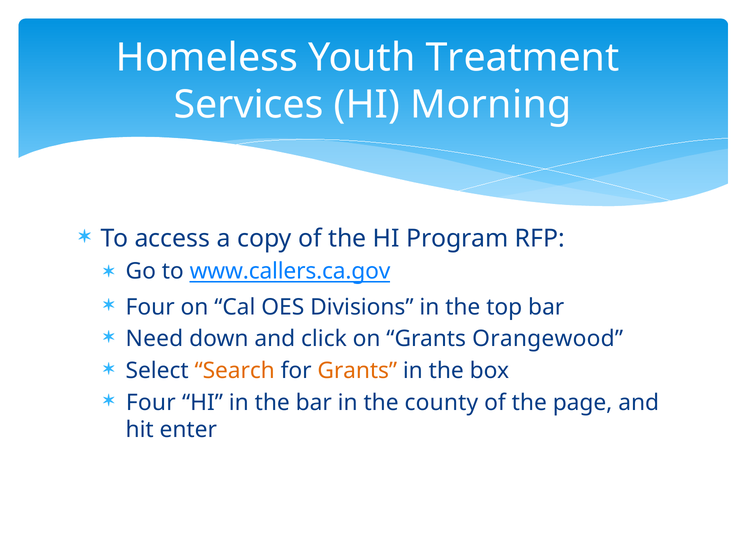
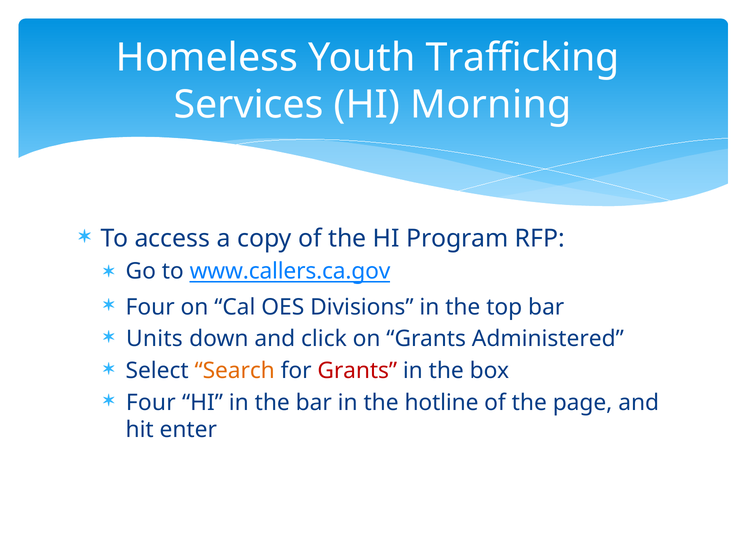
Treatment: Treatment -> Trafficking (523, 58)
Need: Need -> Units (154, 339)
Orangewood: Orangewood -> Administered (548, 339)
Grants colour: orange -> red (357, 371)
county: county -> hotline (442, 403)
